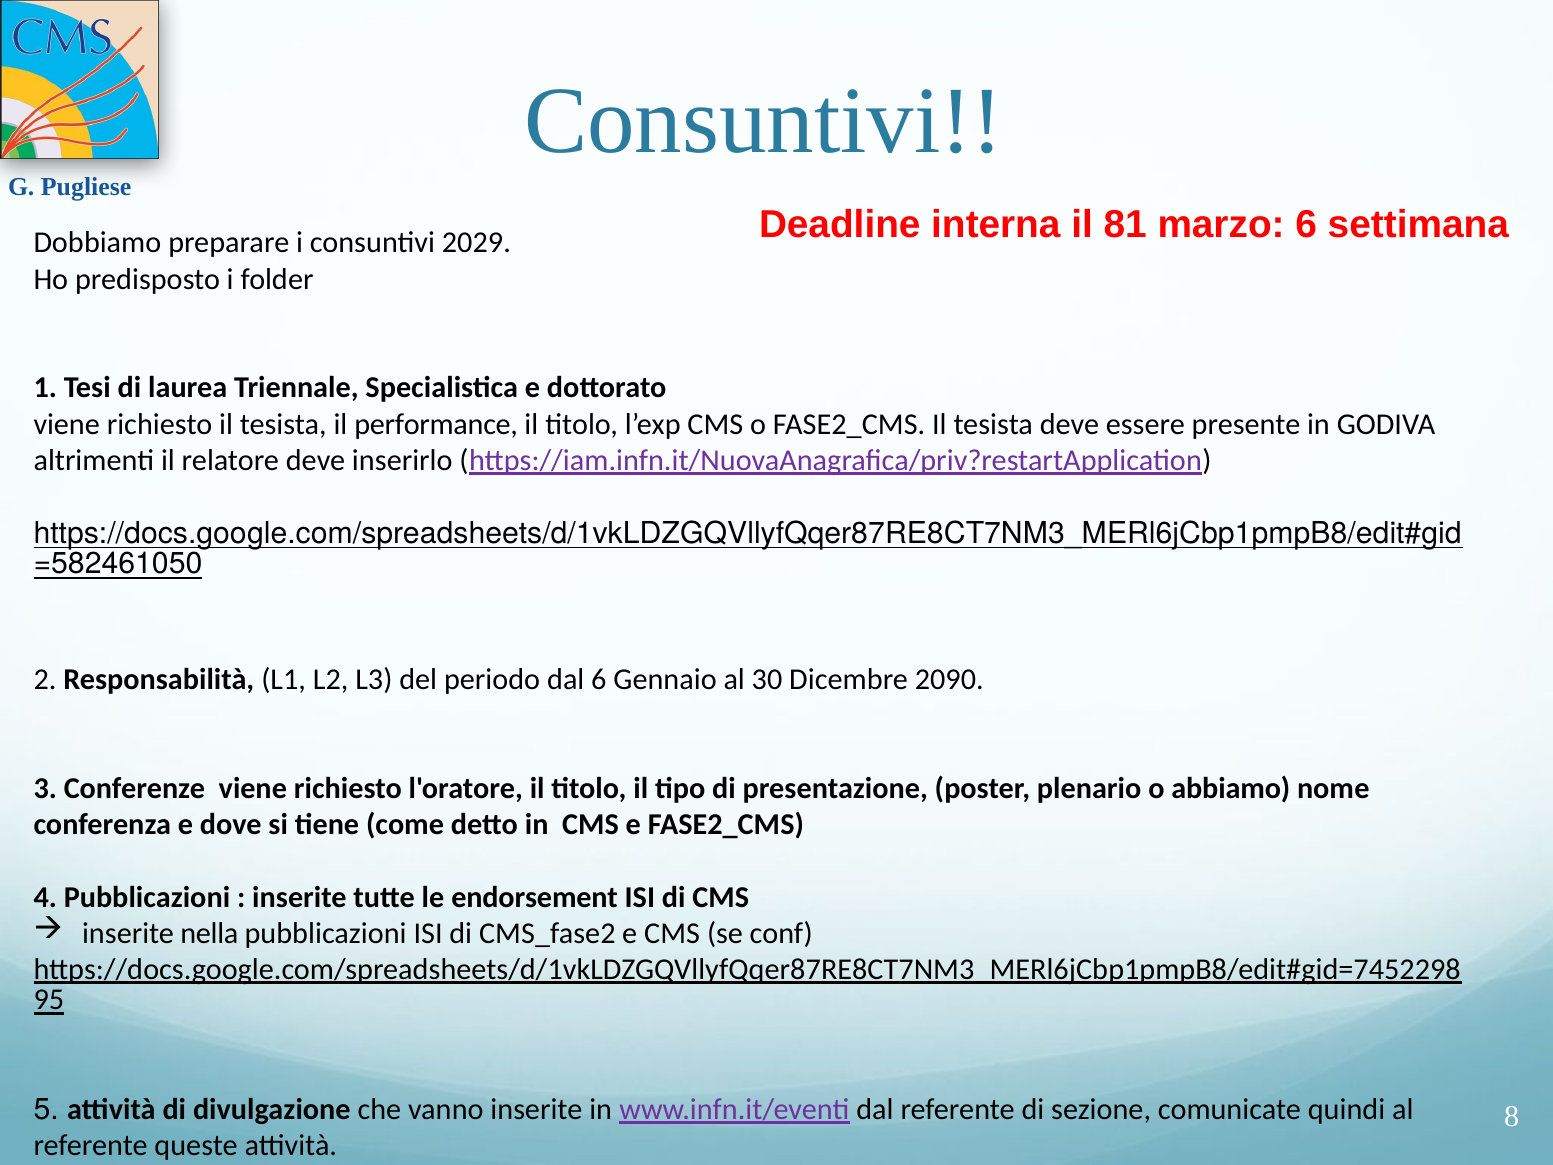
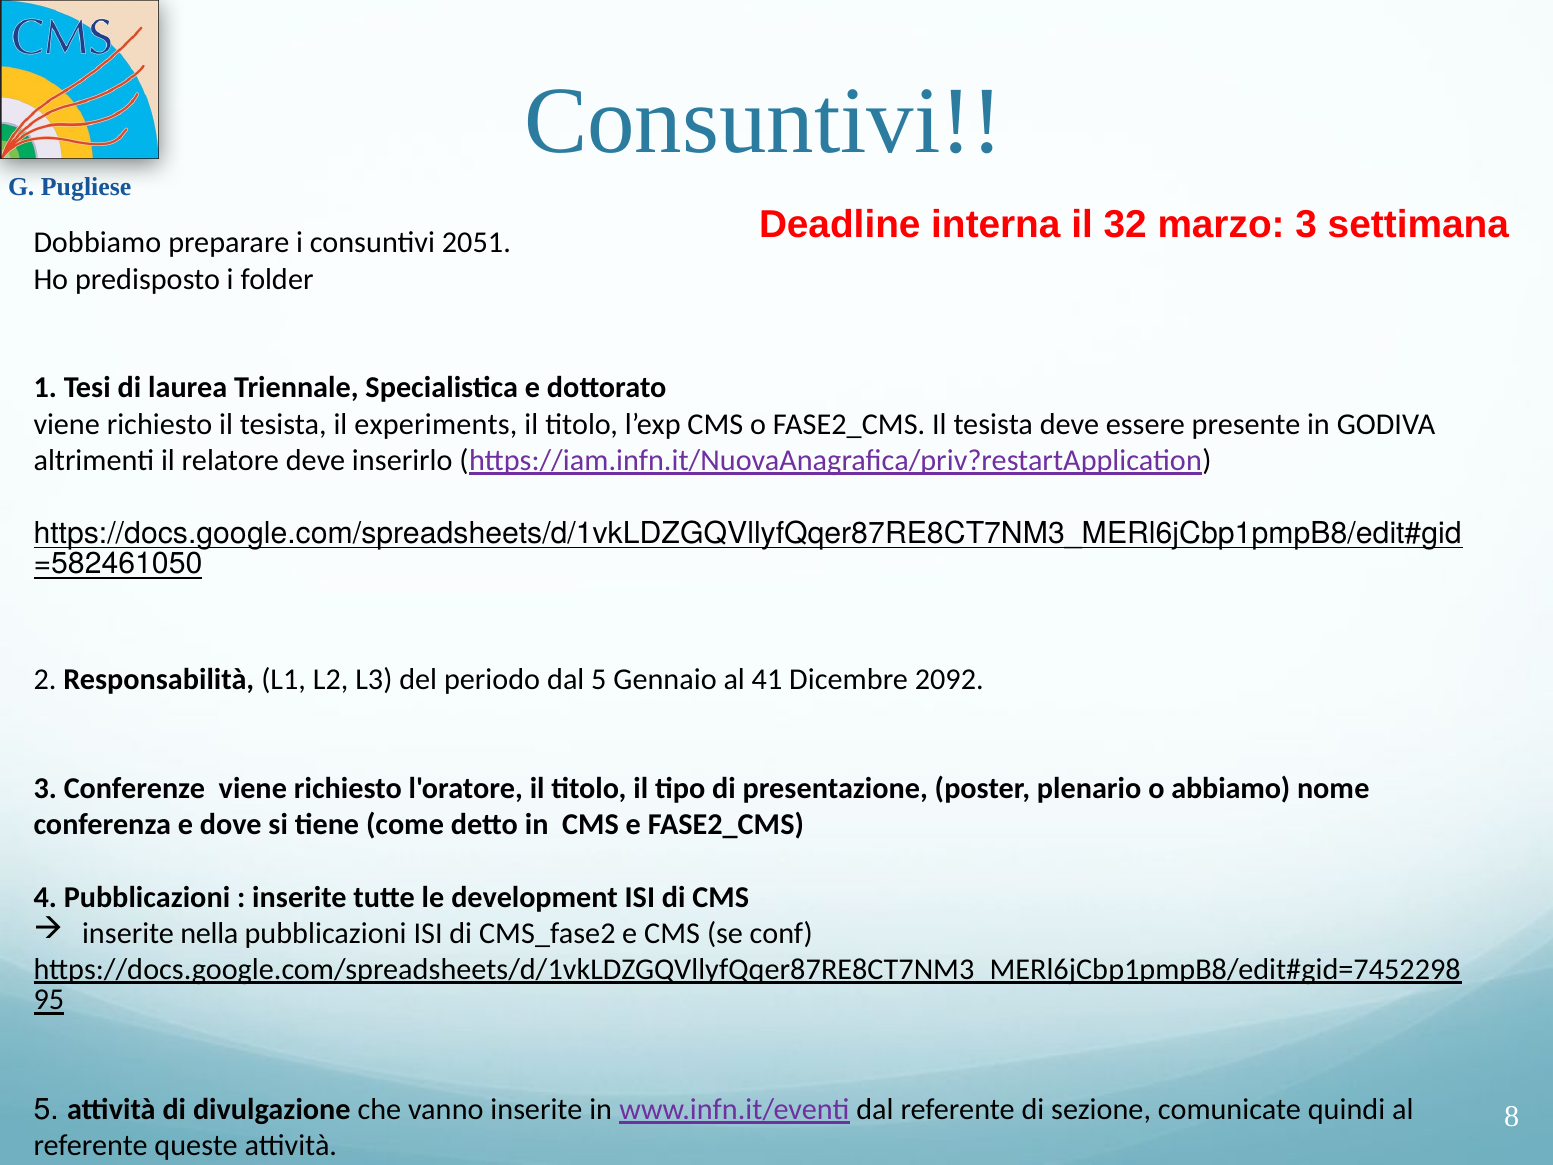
81: 81 -> 32 (1125, 225)
marzo 6: 6 -> 3 (1306, 225)
2029: 2029 -> 2051 (476, 243)
performance: performance -> experiments (436, 424)
dal 6: 6 -> 5 (599, 679)
30: 30 -> 41 (767, 679)
2090: 2090 -> 2092 (949, 679)
endorsement: endorsement -> development (535, 897)
